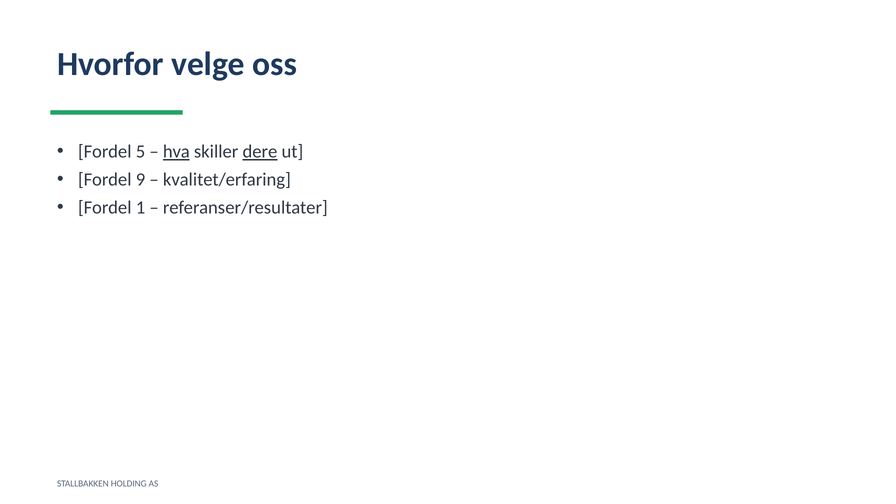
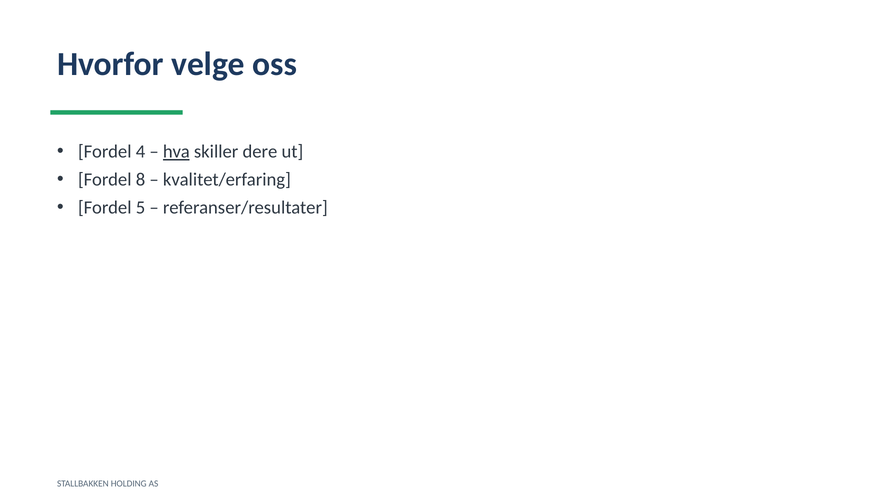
5: 5 -> 4 (141, 152)
dere underline: present -> none (260, 152)
9: 9 -> 8 (141, 180)
1: 1 -> 5 (141, 208)
